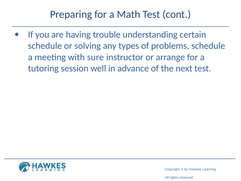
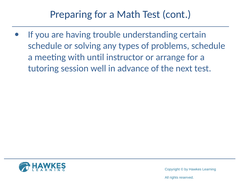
sure: sure -> until (96, 57)
